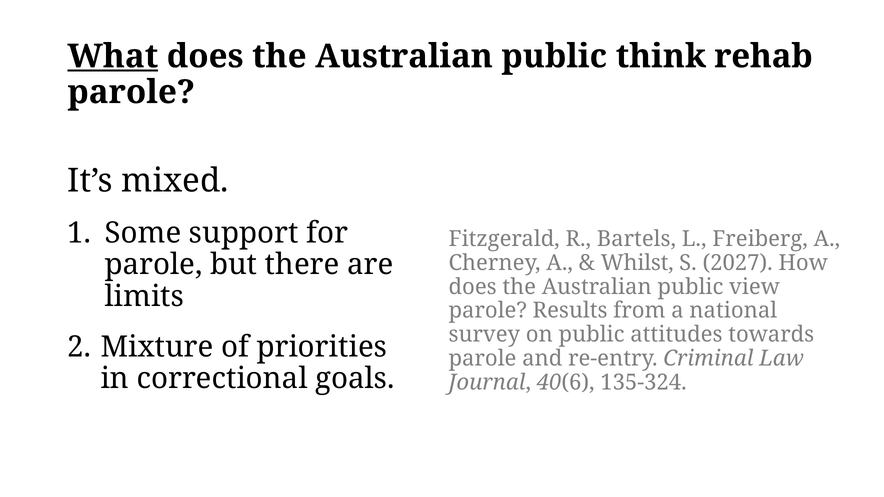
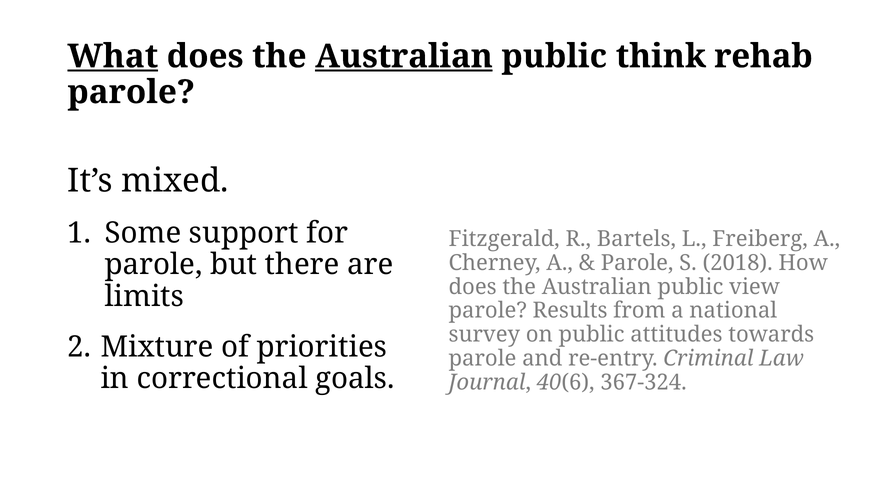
Australian underline: none -> present (404, 56)
Whilst: Whilst -> Parole (637, 263)
2027: 2027 -> 2018 (738, 263)
135-324: 135-324 -> 367-324 (644, 382)
